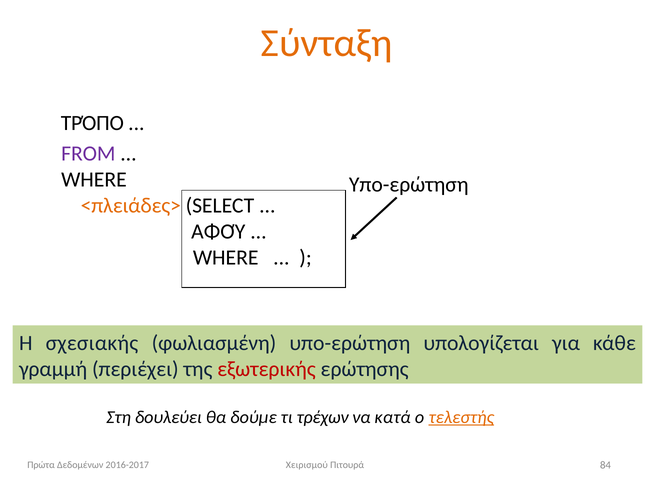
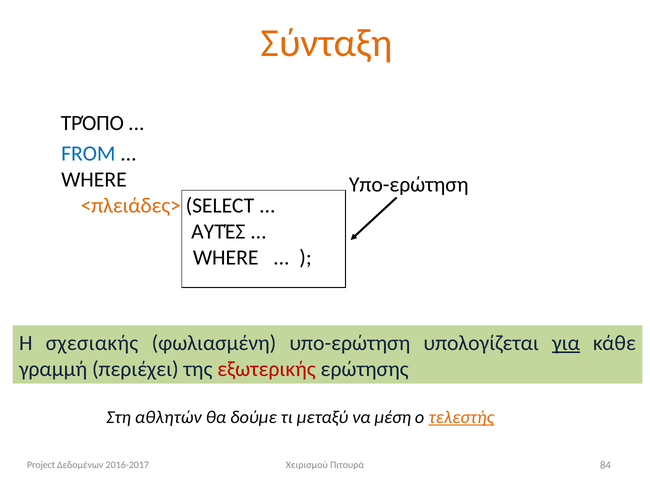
FROM colour: purple -> blue (88, 154)
ΑΦΟΎ: ΑΦΟΎ -> ΑΥΤΈΣ (218, 232)
για underline: none -> present (566, 343)
δουλεύει: δουλεύει -> αθλητών (168, 418)
τρέχων: τρέχων -> μεταξύ (323, 418)
κατά: κατά -> μέση (393, 418)
Πρώτα: Πρώτα -> Project (41, 465)
